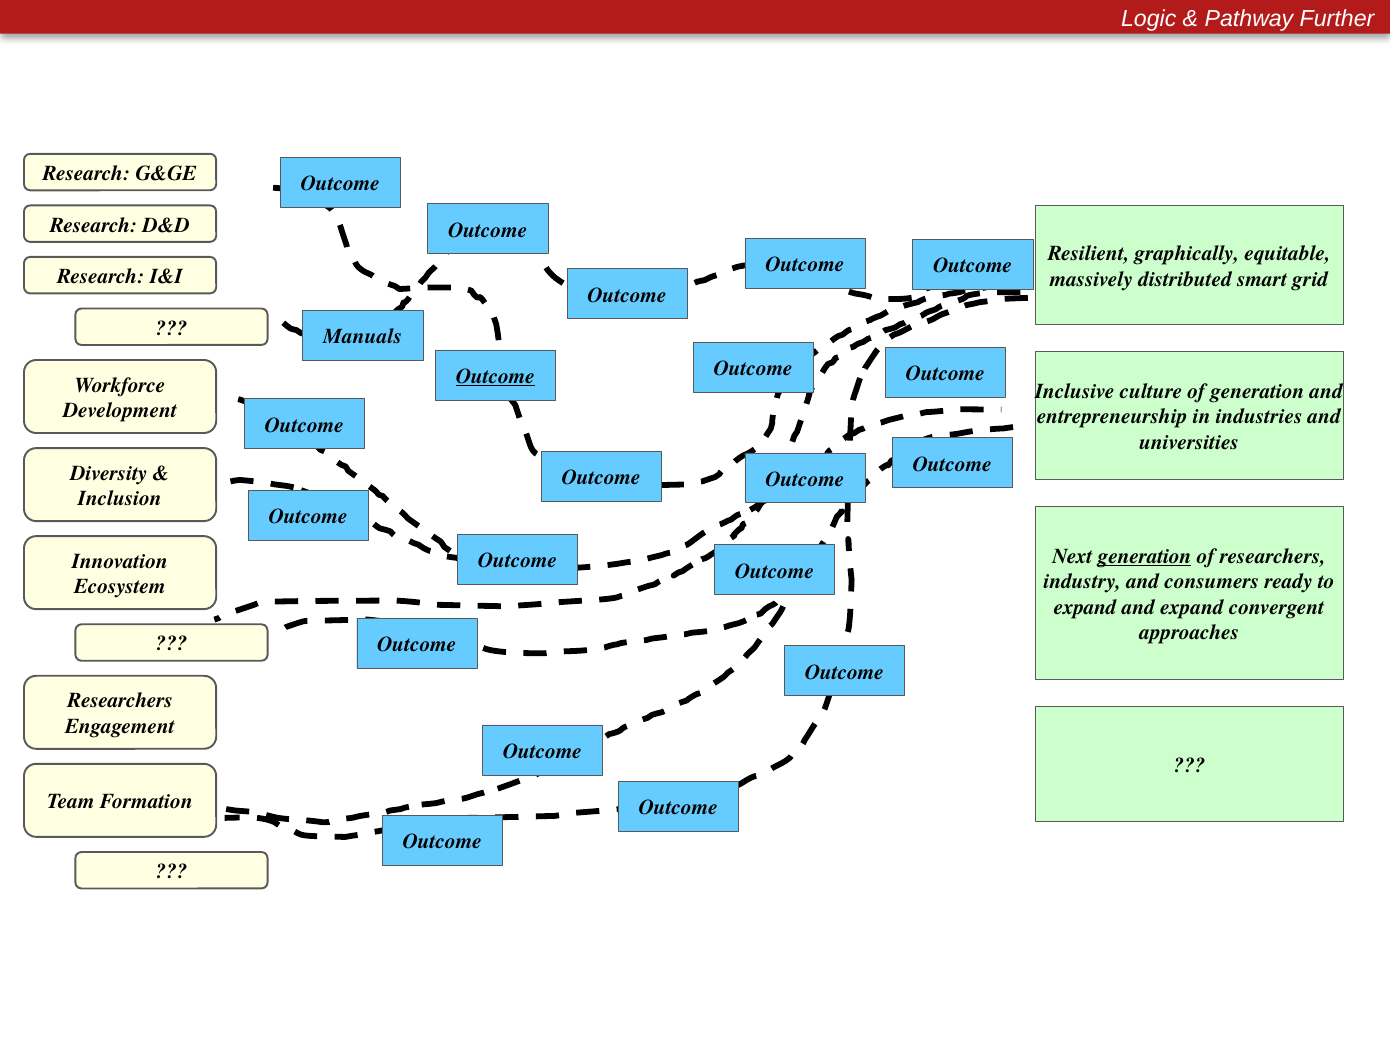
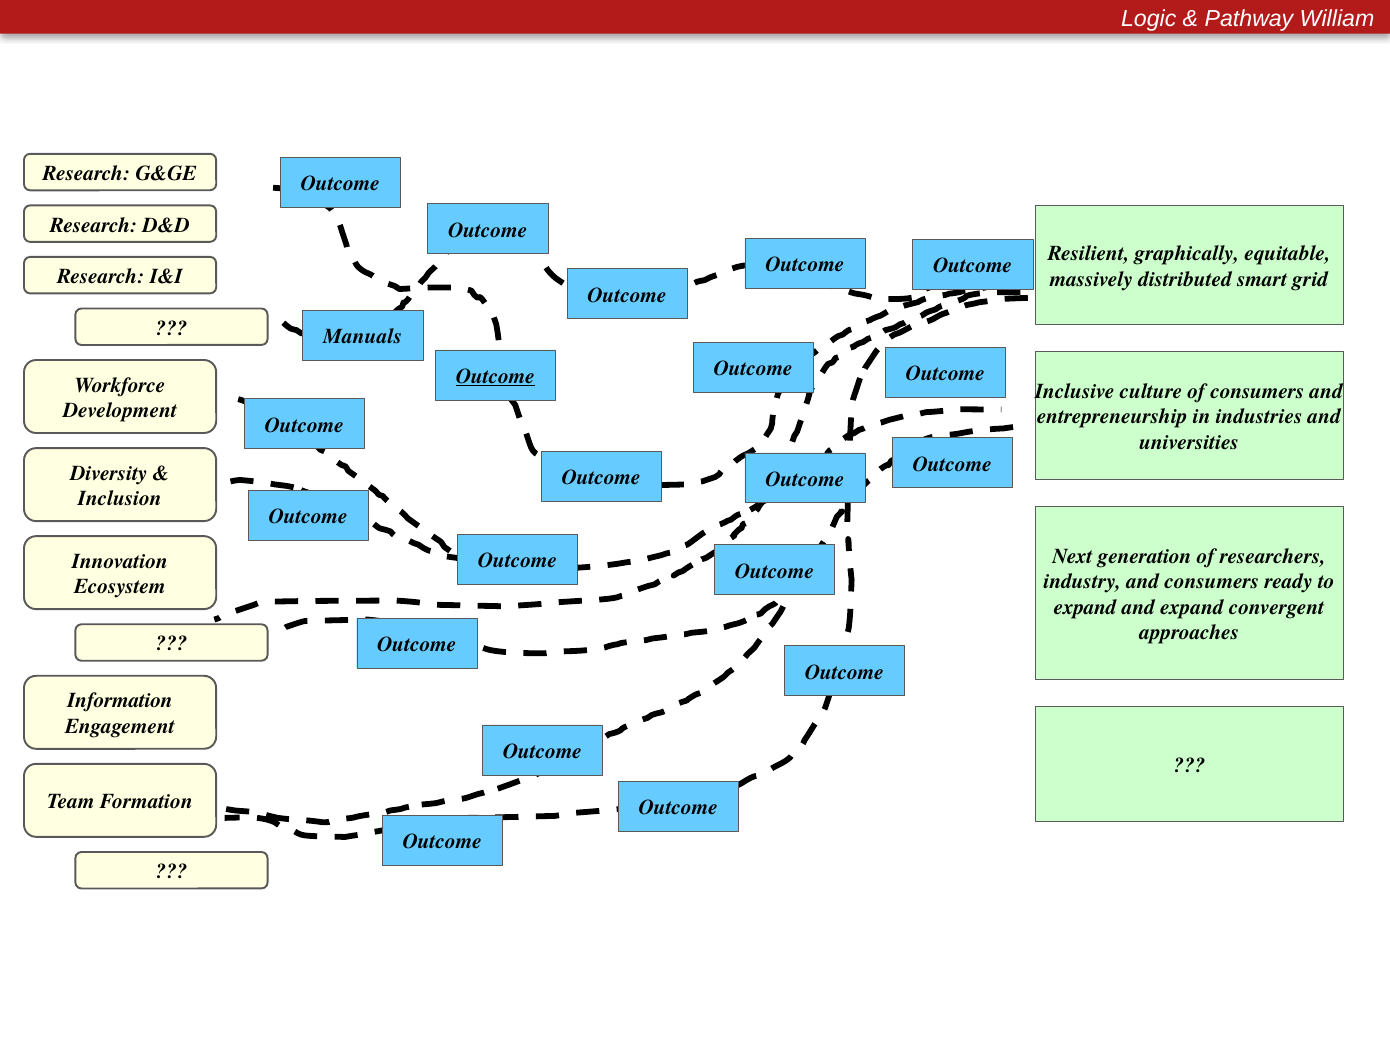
Further: Further -> William (1337, 19)
of generation: generation -> consumers (1258, 391)
generation underline: present -> none (1145, 556)
Researchers: Researchers -> Information (120, 701)
